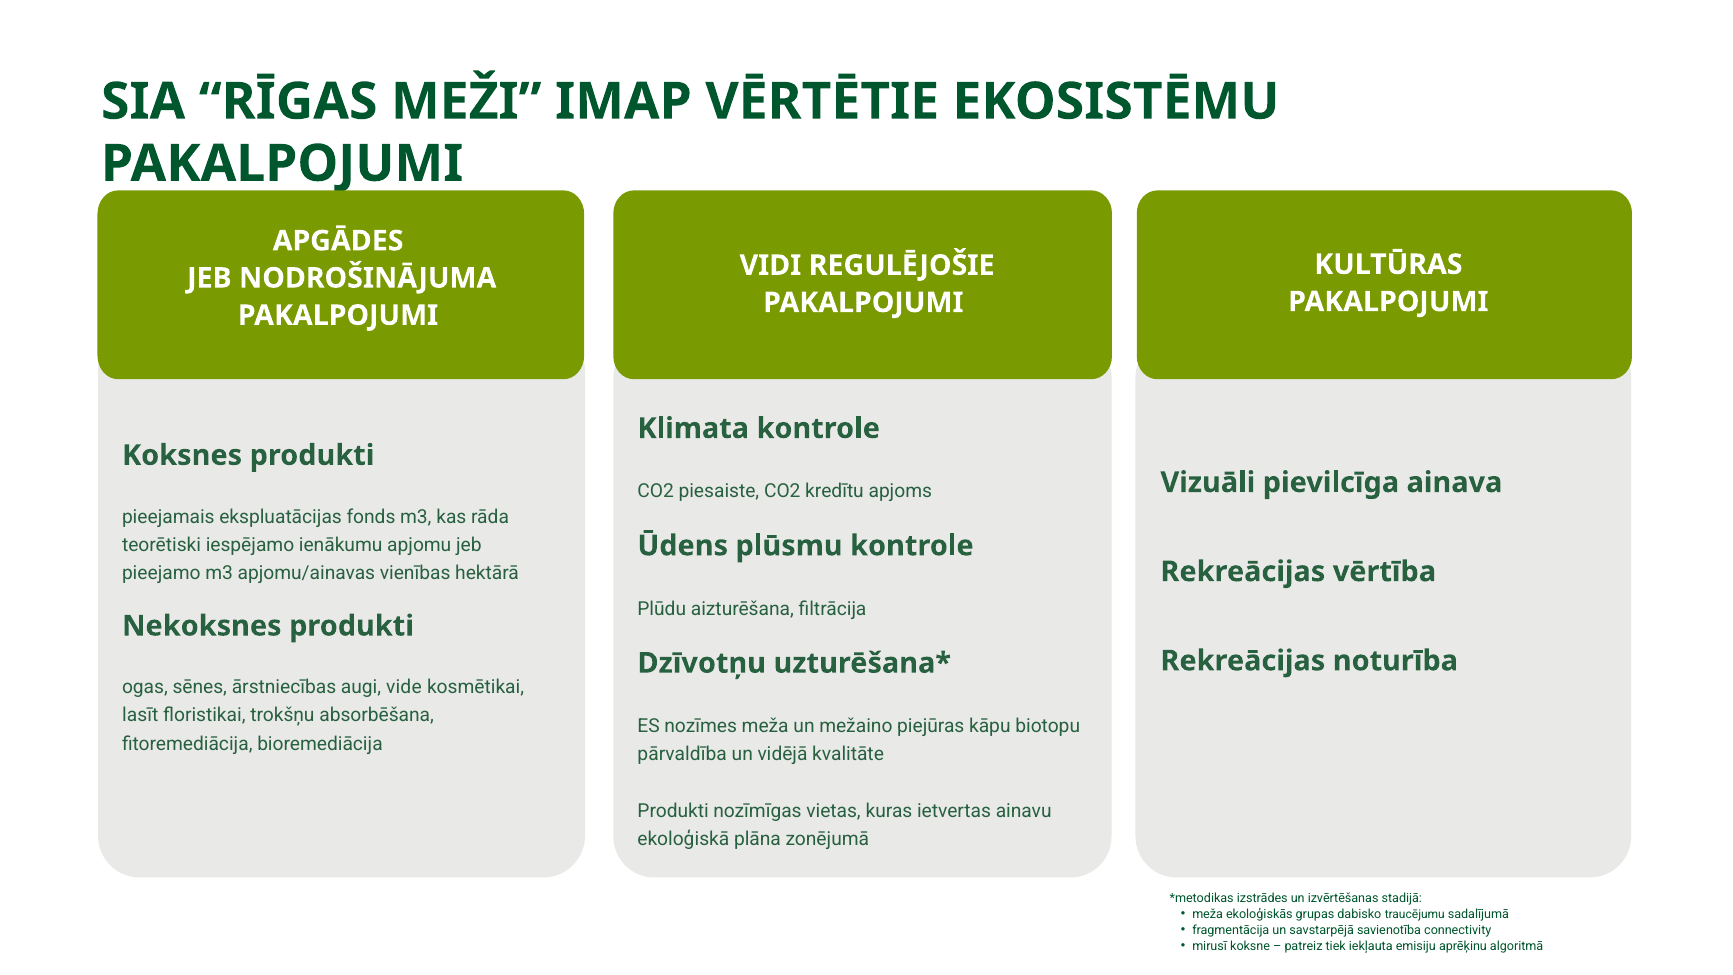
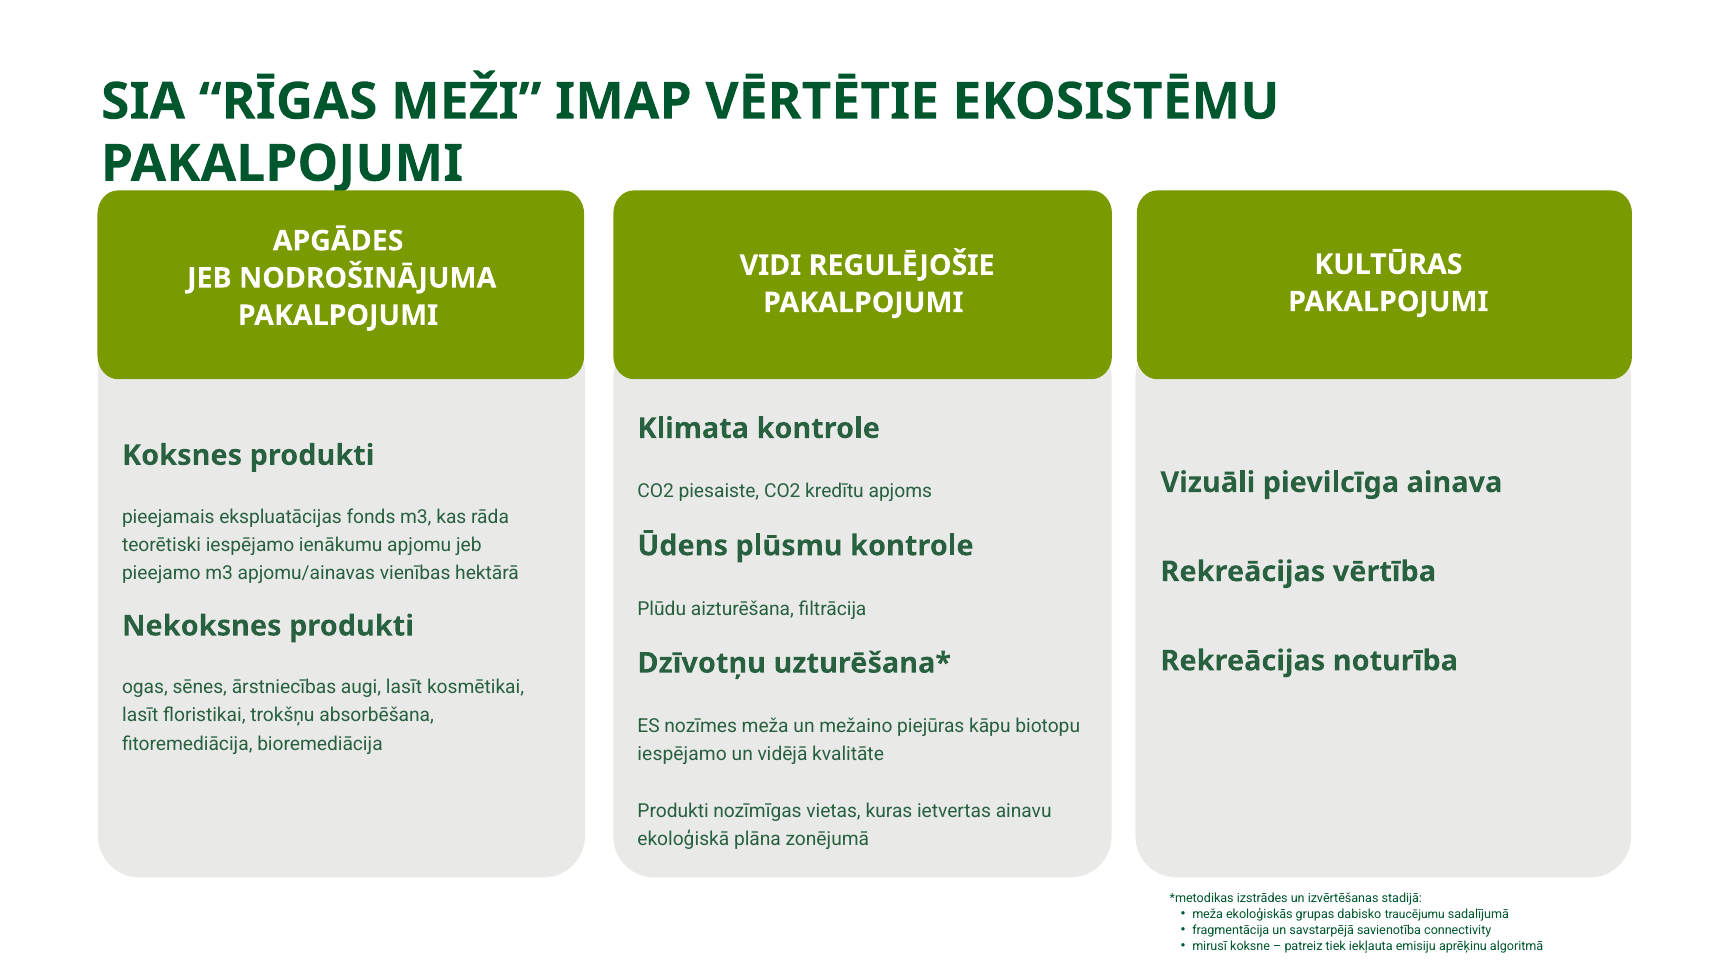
augi vide: vide -> lasīt (404, 687)
pārvaldība: pārvaldība -> iespējamo (682, 754)
